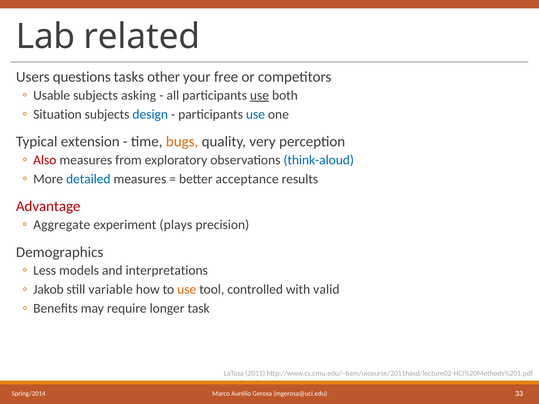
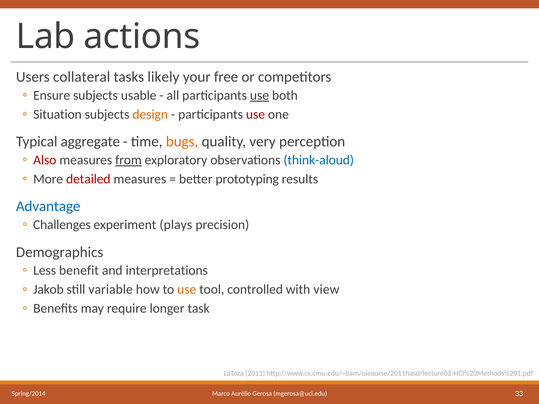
related: related -> actions (142, 37)
questions: questions -> collateral (82, 77)
other: other -> likely (163, 77)
Usable: Usable -> Ensure (52, 95)
asking: asking -> usable (139, 95)
design colour: blue -> orange (150, 114)
use colour: blue -> red (255, 114)
extension: extension -> aggregate (90, 142)
from underline: none -> present (128, 160)
detailed colour: blue -> red (88, 179)
acceptance: acceptance -> prototyping (247, 179)
Advantage colour: red -> blue (48, 207)
Aggregate: Aggregate -> Challenges (62, 225)
models: models -> benefit (79, 271)
valid: valid -> view (326, 290)
